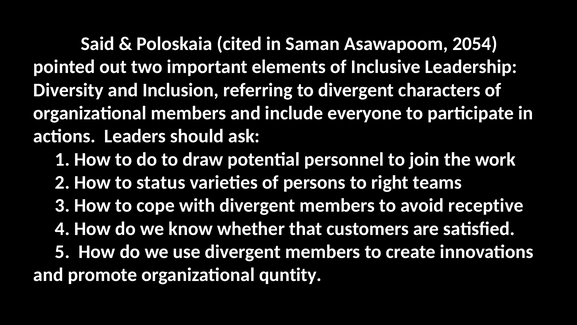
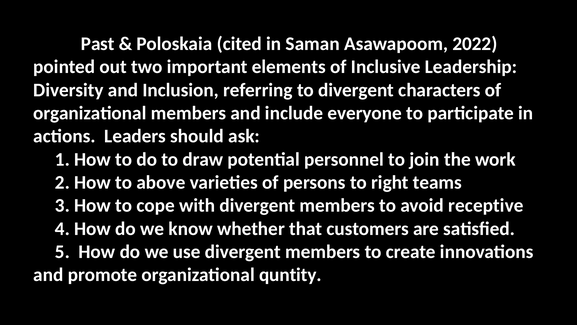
Said: Said -> Past (98, 44)
2054: 2054 -> 2022 (475, 44)
status: status -> above (161, 182)
